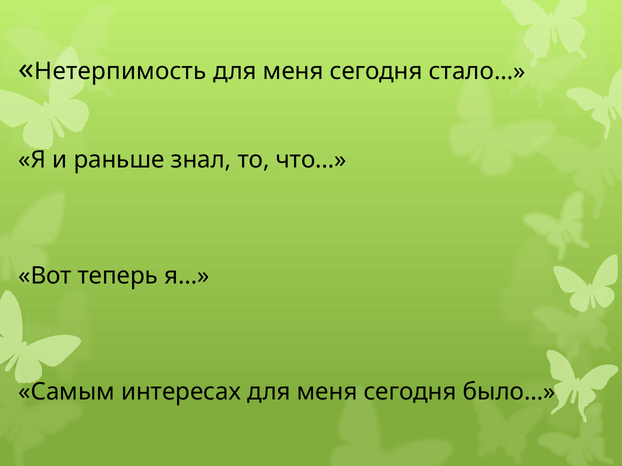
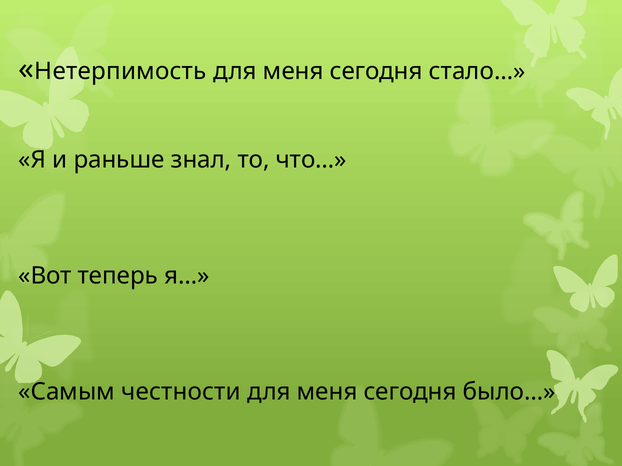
интересах: интересах -> честности (181, 392)
